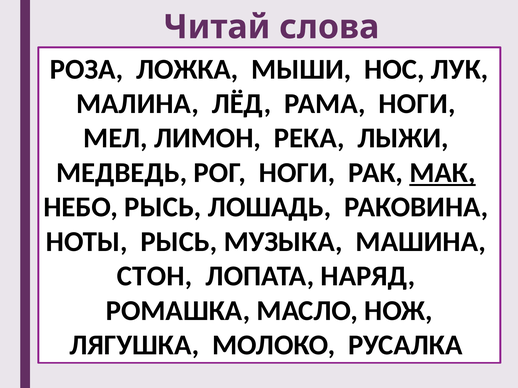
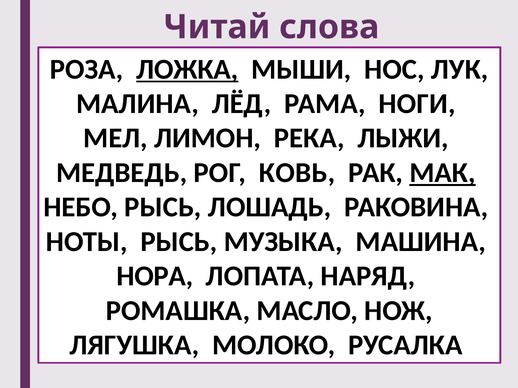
ЛОЖКА underline: none -> present (187, 69)
РОГ НОГИ: НОГИ -> КОВЬ (297, 173)
СТОН: СТОН -> НОРА (155, 276)
